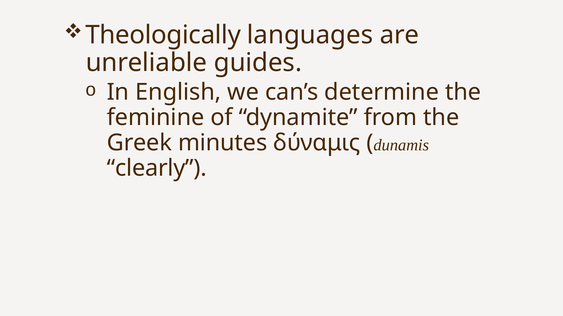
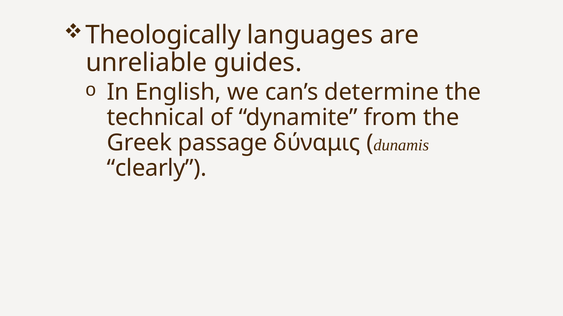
feminine: feminine -> technical (156, 118)
minutes: minutes -> passage (223, 143)
